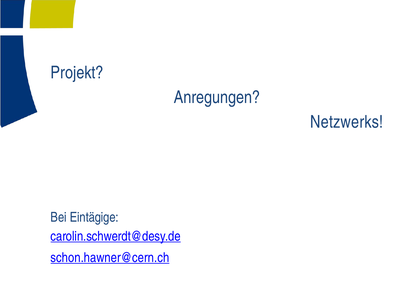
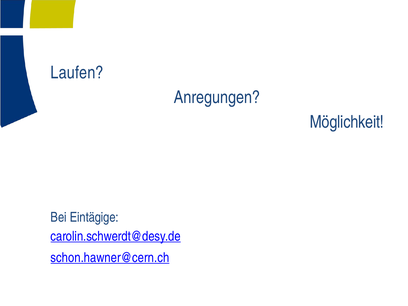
Projekt: Projekt -> Laufen (77, 73)
Netzwerks: Netzwerks -> Möglichkeit (347, 122)
